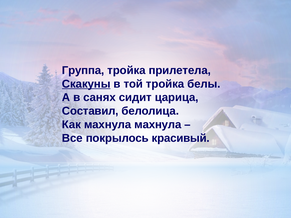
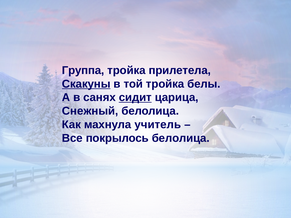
сидит underline: none -> present (135, 98)
Составил: Составил -> Снежный (90, 111)
махнула махнула: махнула -> учитель (158, 125)
покрылось красивый: красивый -> белолица (181, 138)
